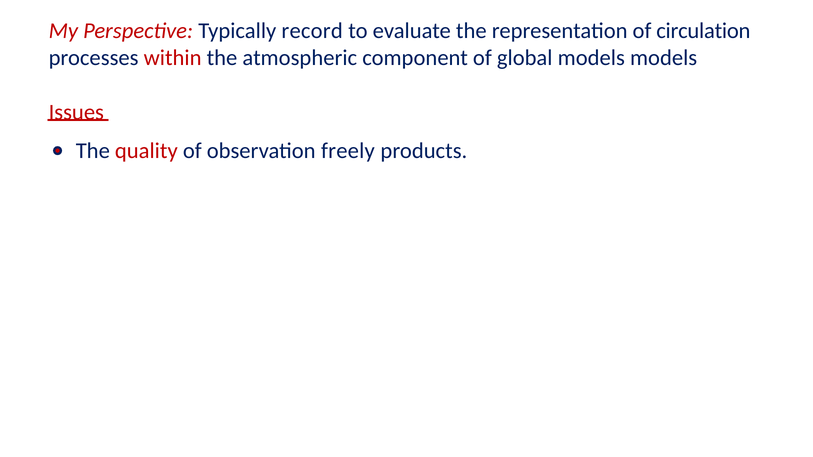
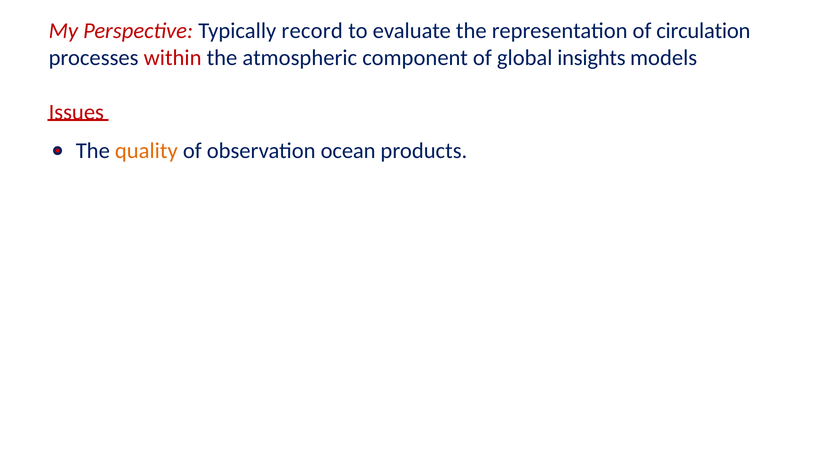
global models: models -> insights (591, 58)
quality colour: red -> orange (146, 151)
freely: freely -> ocean (348, 151)
